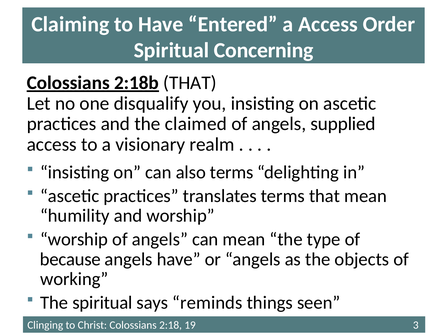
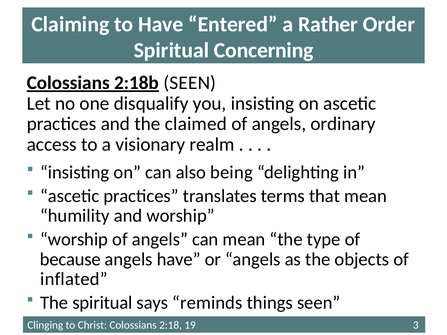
a Access: Access -> Rather (328, 24)
THAT: THAT -> SEEN (190, 83)
supplied: supplied -> ordinary (343, 124)
also terms: terms -> being (231, 173)
working: working -> inflated (74, 279)
